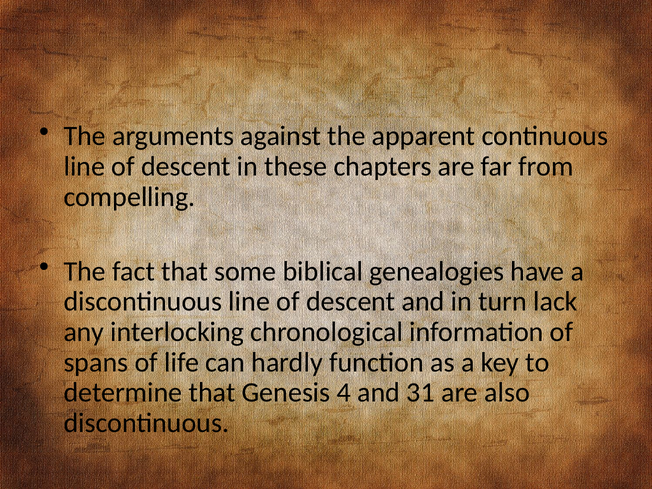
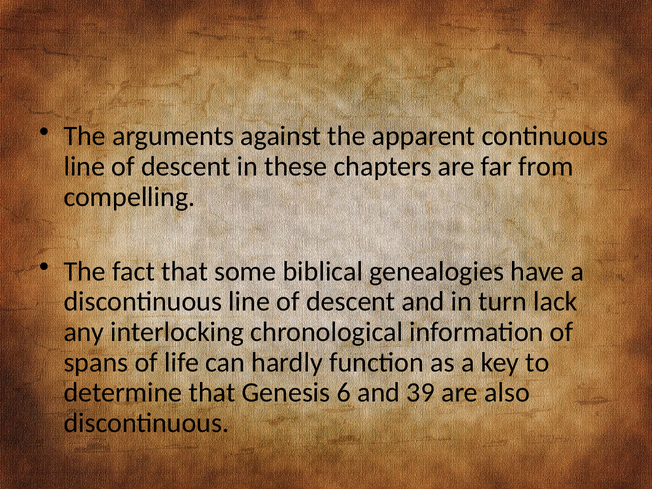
4: 4 -> 6 (344, 393)
31: 31 -> 39 (421, 393)
